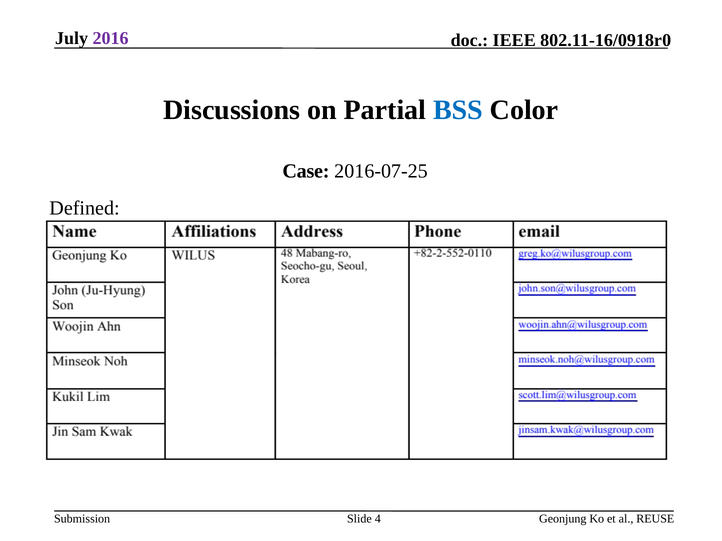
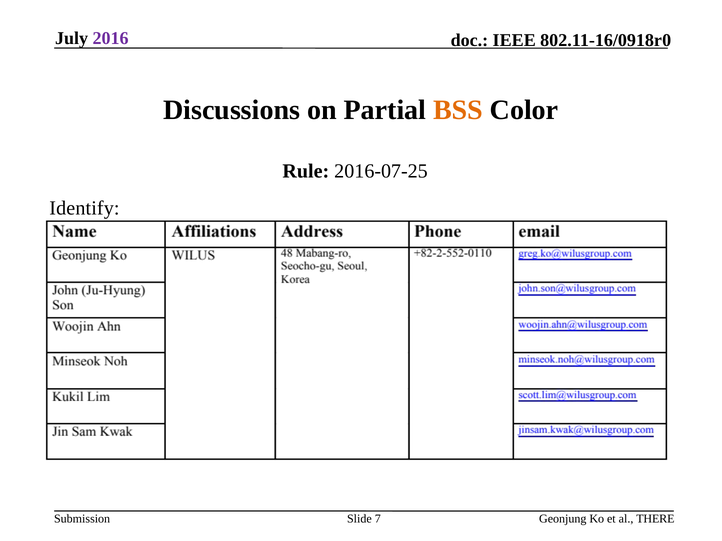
BSS colour: blue -> orange (458, 110)
Case: Case -> Rule (306, 171)
Defined: Defined -> Identify (84, 208)
4: 4 -> 7 (378, 519)
REUSE: REUSE -> THERE (655, 519)
